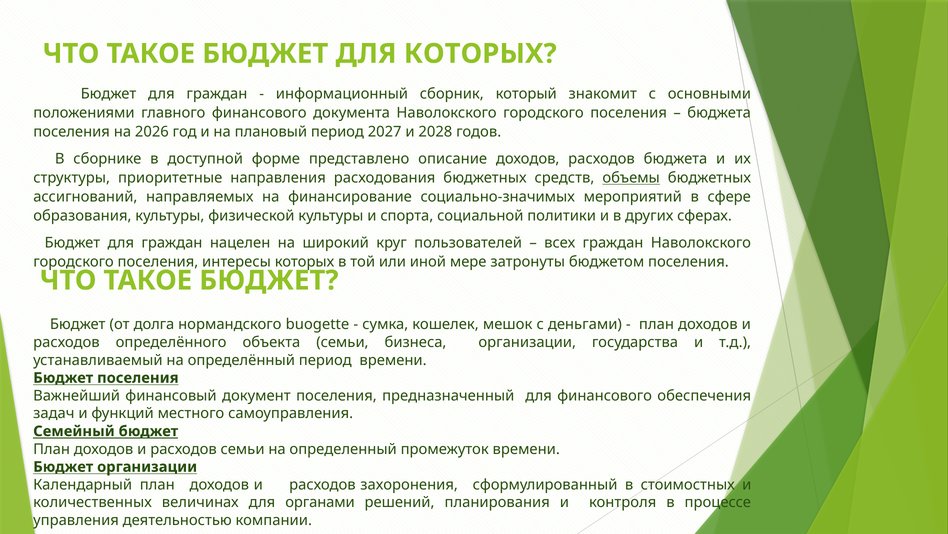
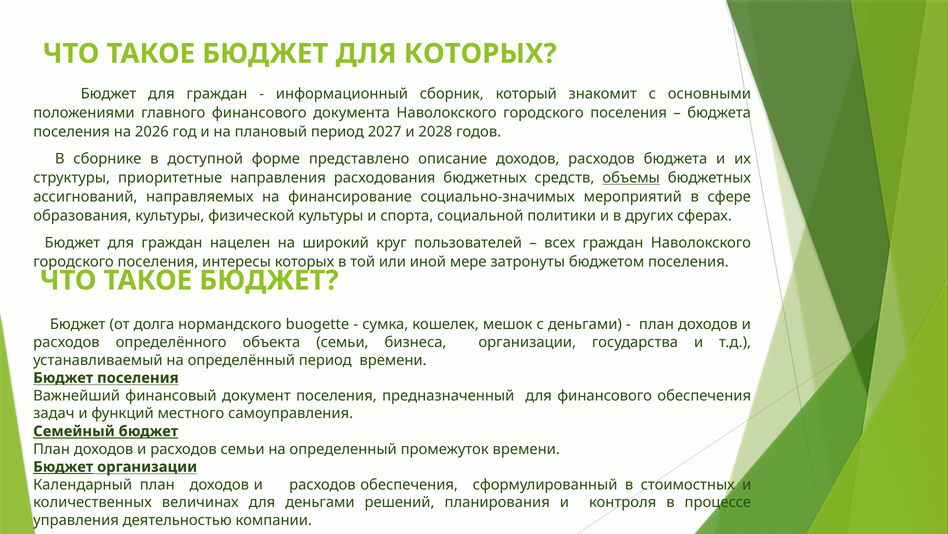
Бюджет underline: none -> present (63, 466)
расходов захоронения: захоронения -> обеспечения (409, 484)
для органами: органами -> деньгами (320, 502)
